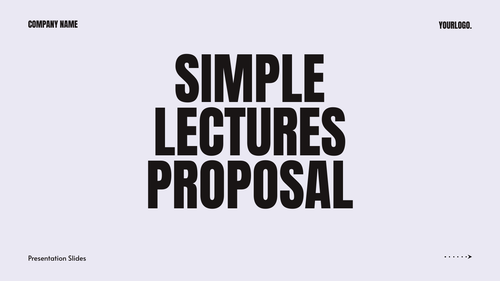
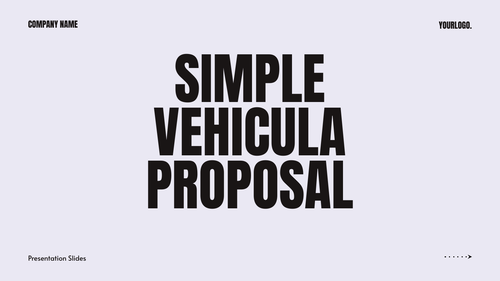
LECTURES: LECTURES -> VEHICULA (250, 137)
